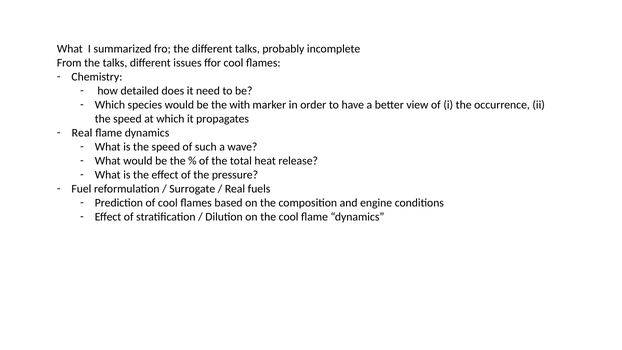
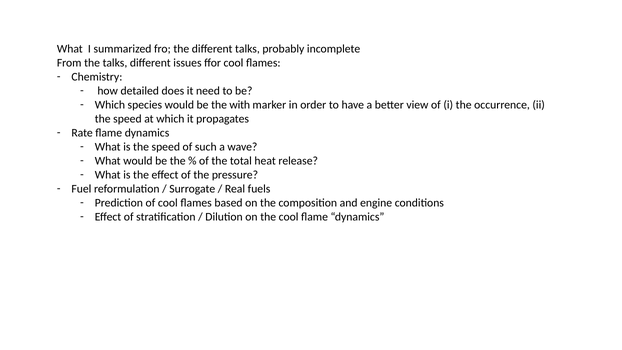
Real: Real -> Rate (82, 133)
